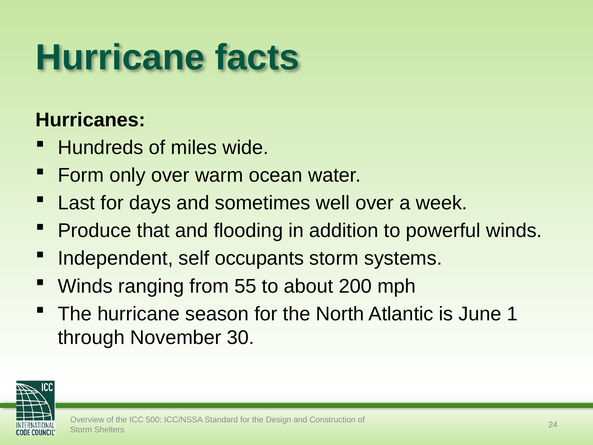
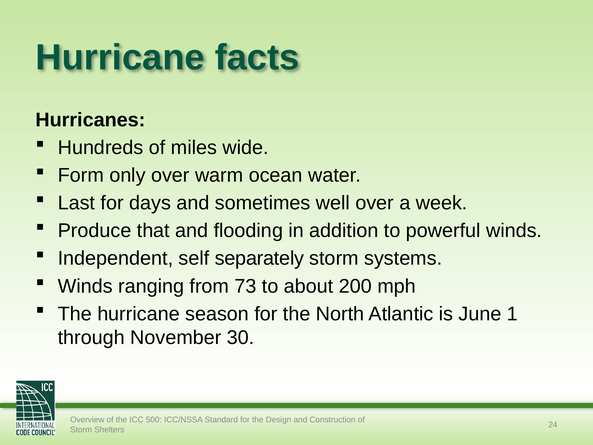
occupants: occupants -> separately (259, 258)
55: 55 -> 73 (246, 286)
